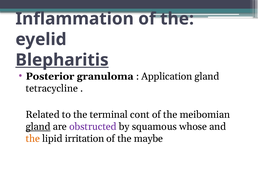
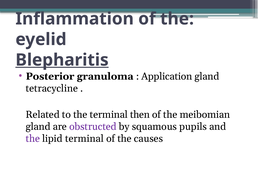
cont: cont -> then (140, 115)
gland underline: present -> none (38, 127)
whose: whose -> pupils (193, 127)
the colour: orange -> purple (33, 139)
lipid irritation: irritation -> terminal (84, 139)
maybe: maybe -> causes (148, 139)
